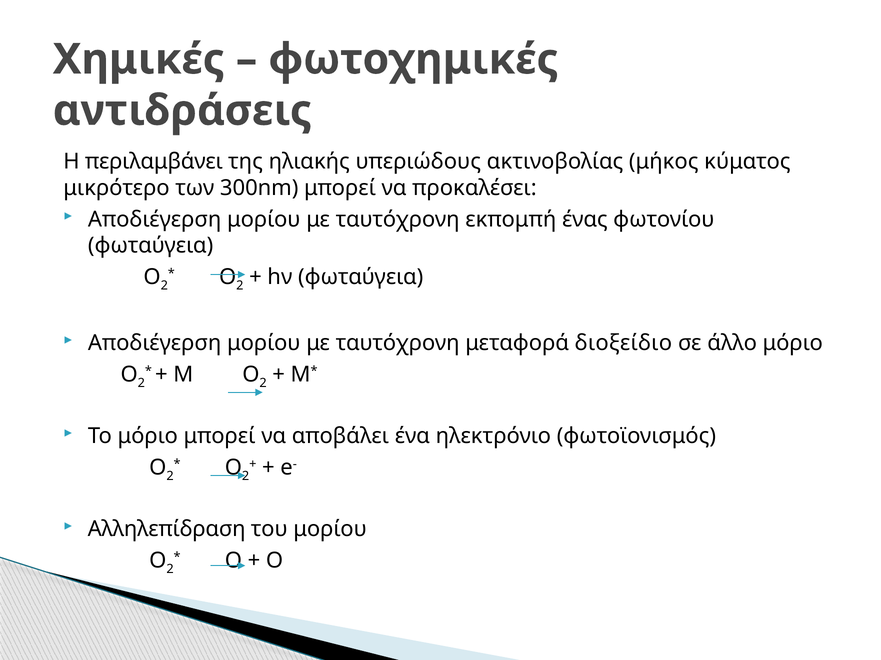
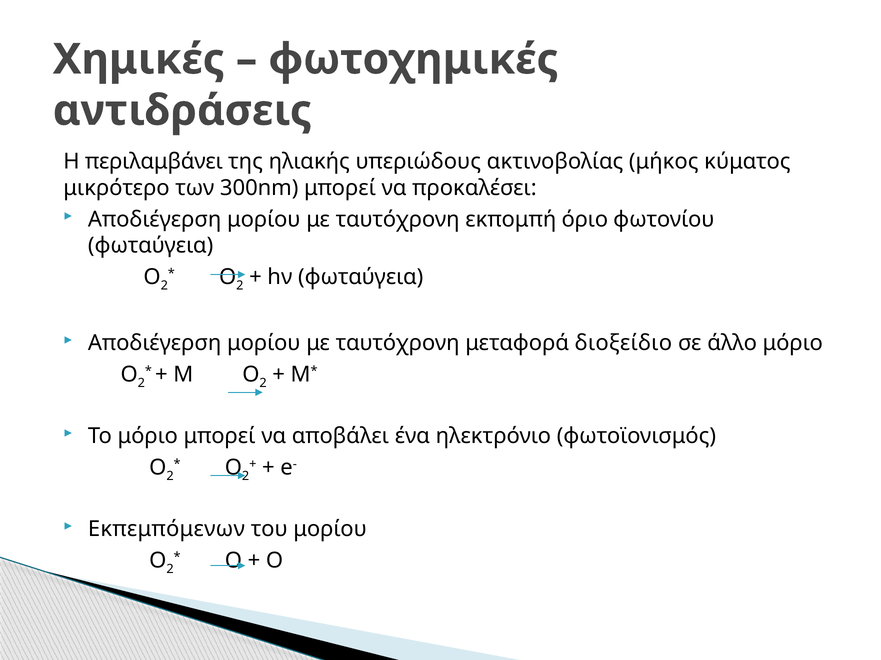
ένας: ένας -> όριο (585, 220)
Αλληλεπίδραση: Αλληλεπίδραση -> Εκπεμπόμενων (166, 530)
